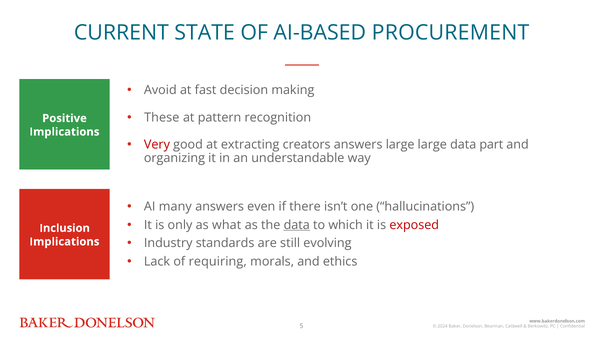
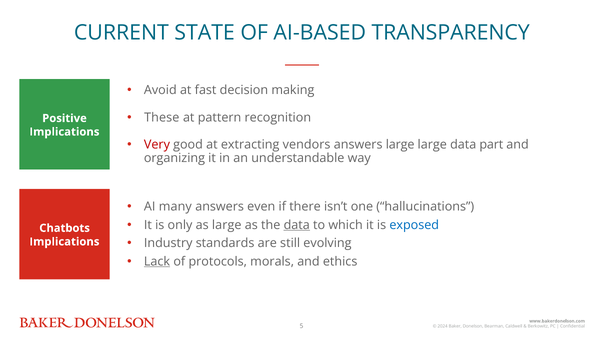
PROCUREMENT: PROCUREMENT -> TRANSPARENCY (451, 33)
creators: creators -> vendors (307, 145)
as what: what -> large (227, 225)
exposed colour: red -> blue (414, 225)
Inclusion: Inclusion -> Chatbots (65, 228)
Lack underline: none -> present (157, 262)
requiring: requiring -> protocols (218, 262)
